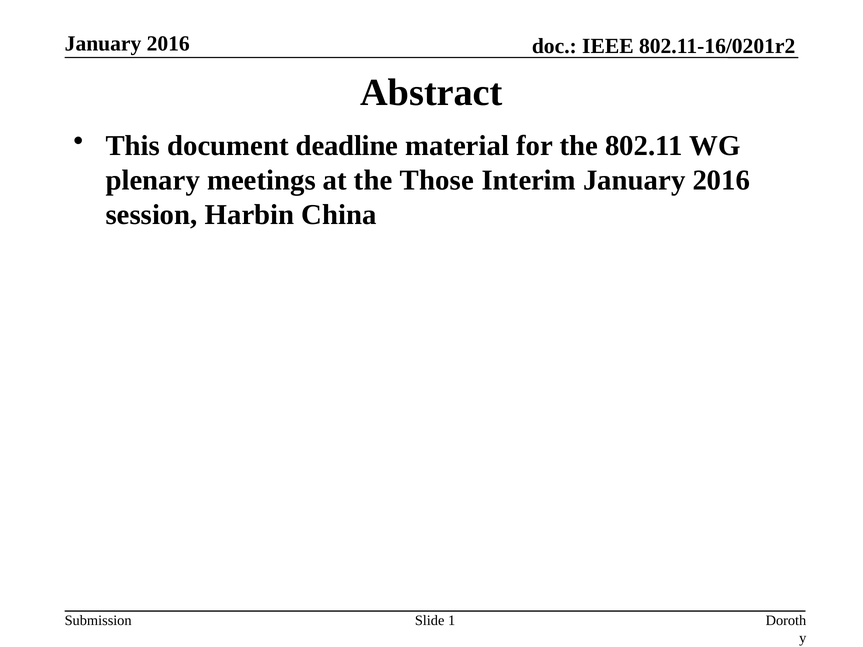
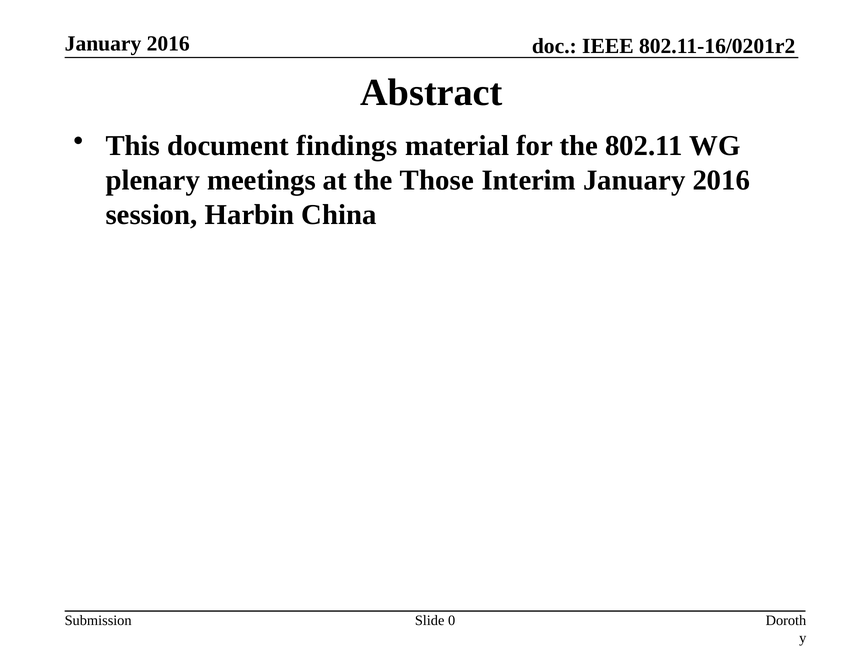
deadline: deadline -> findings (347, 146)
1: 1 -> 0 (452, 621)
